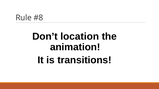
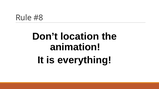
transitions: transitions -> everything (84, 60)
